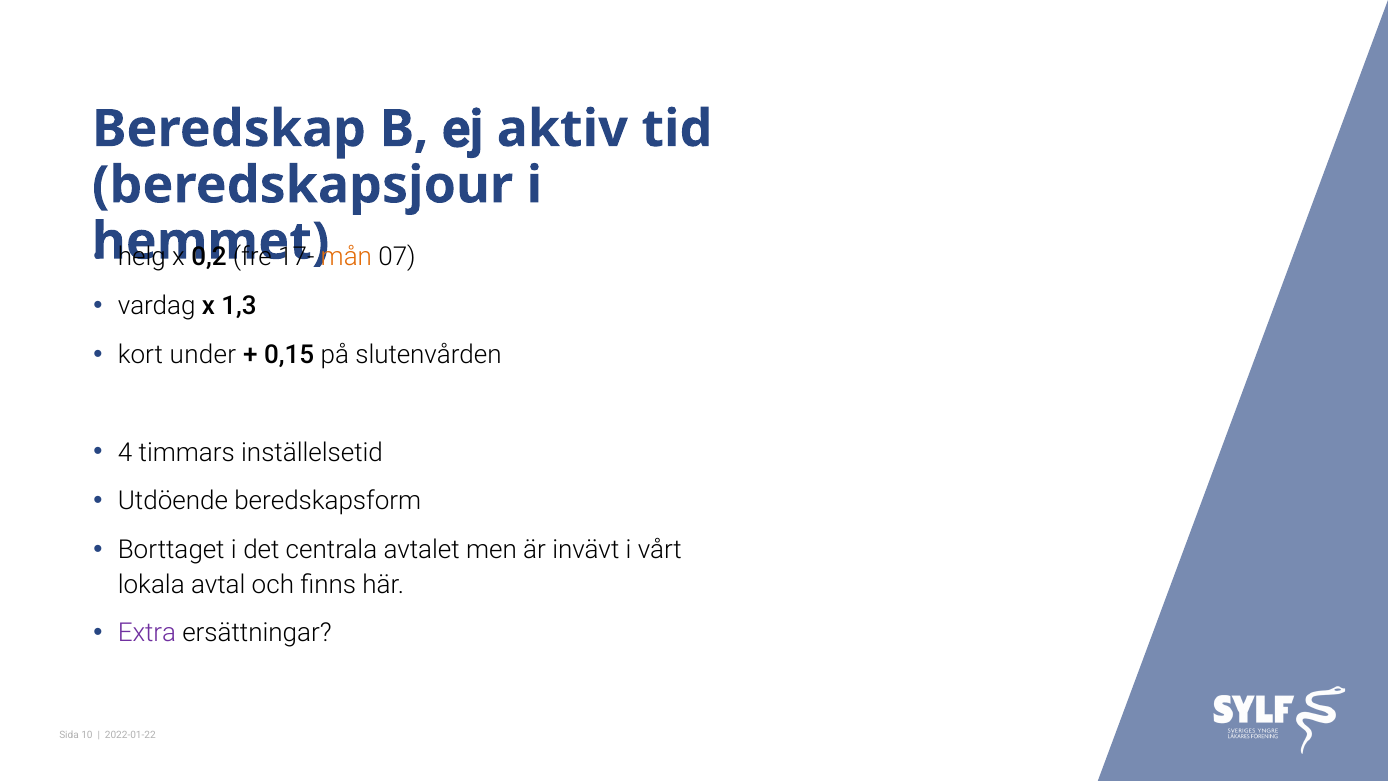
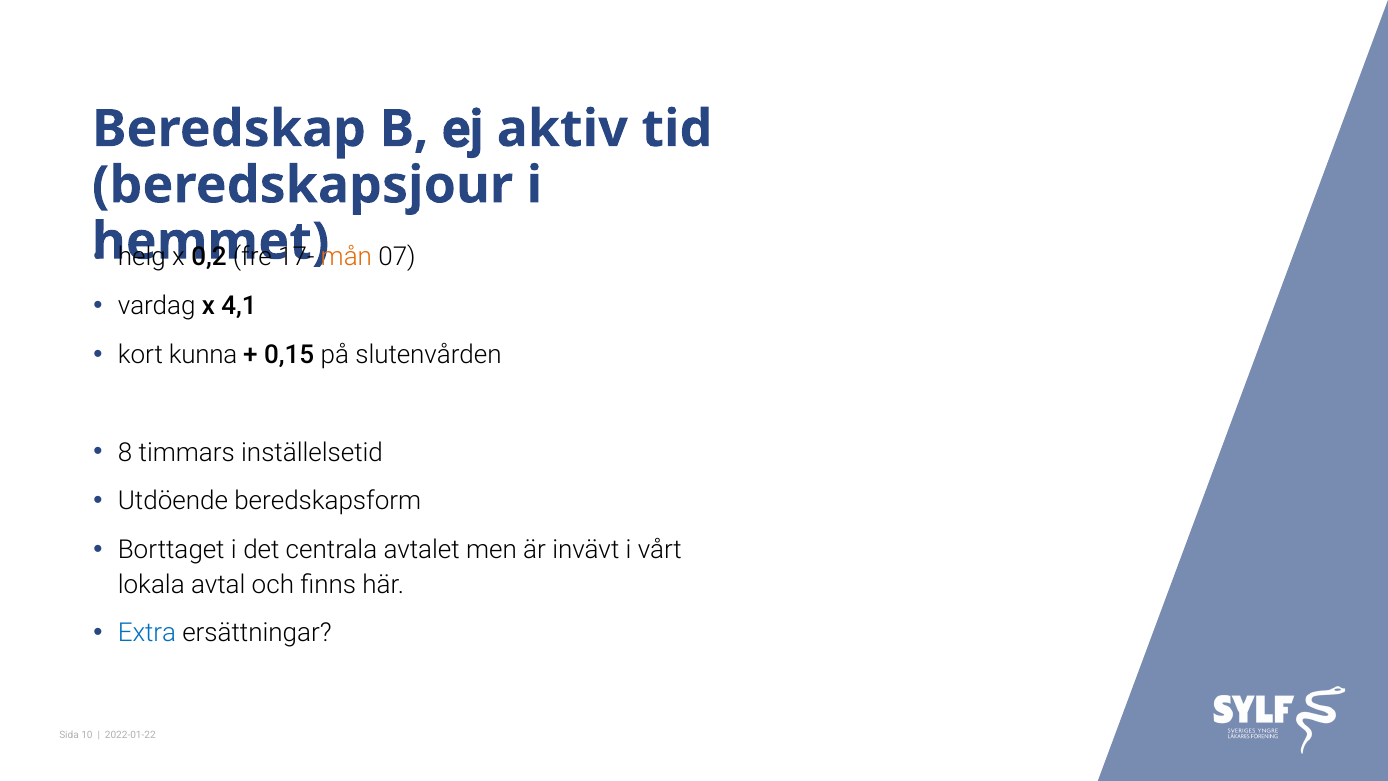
1,3: 1,3 -> 4,1 (239, 306)
under: under -> kunna (203, 355)
4: 4 -> 8 (125, 452)
Extra colour: purple -> blue (147, 633)
